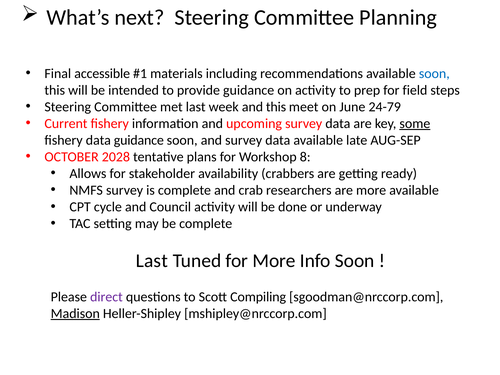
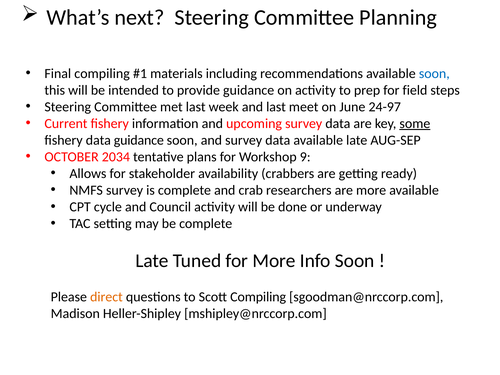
Final accessible: accessible -> compiling (102, 73)
and this: this -> last (276, 107)
24-79: 24-79 -> 24-97 (385, 107)
2028: 2028 -> 2034 (116, 157)
8: 8 -> 9 (305, 157)
Last: Last -> Late (152, 261)
direct colour: purple -> orange (106, 297)
Madison underline: present -> none (75, 314)
